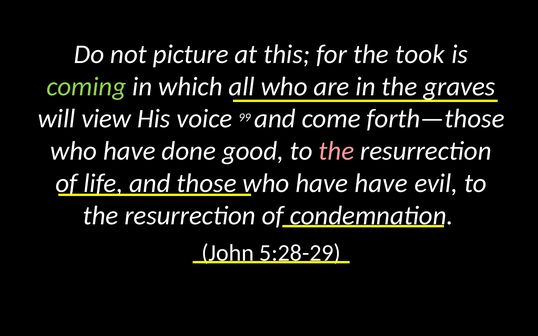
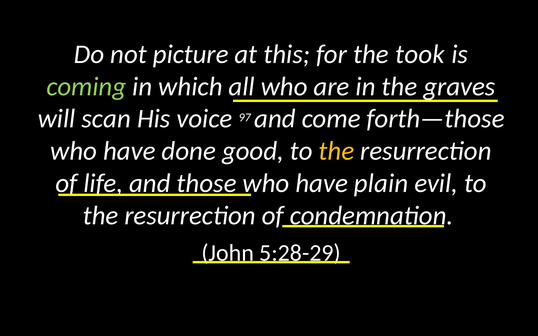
view: view -> scan (106, 119)
99: 99 -> 97 (245, 117)
the colour: pink -> yellow (336, 151)
have have: have -> plain (381, 183)
